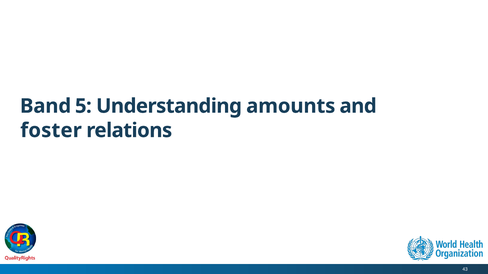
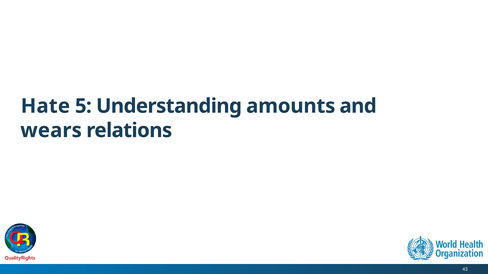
Band: Band -> Hate (45, 106)
foster: foster -> wears (51, 131)
